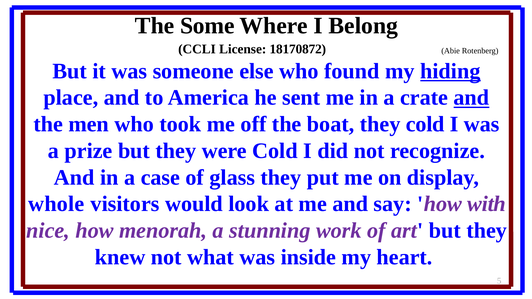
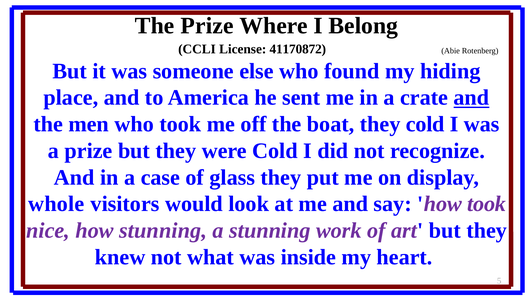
The Some: Some -> Prize (207, 26)
18170872: 18170872 -> 41170872 (298, 49)
hiding underline: present -> none (450, 71)
how with: with -> took (487, 204)
how menorah: menorah -> stunning (163, 231)
